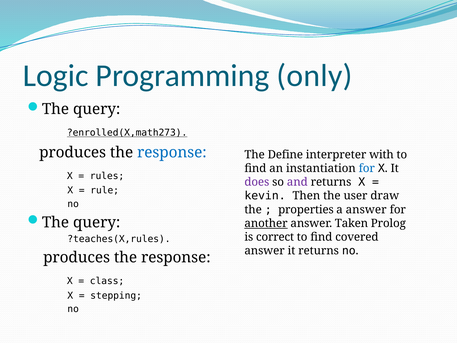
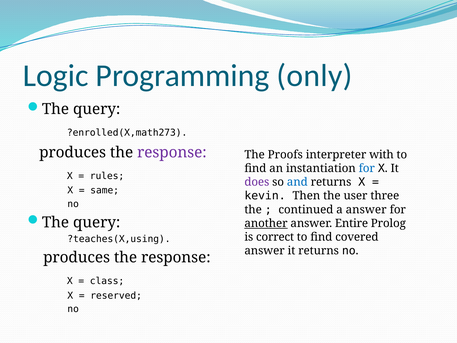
?enrolled(X,math273 underline: present -> none (127, 133)
response colour: blue -> purple (172, 152)
Define: Define -> Proofs (285, 155)
and colour: purple -> blue (297, 182)
rule: rule -> same (105, 190)
draw: draw -> three (385, 196)
properties: properties -> continued (306, 209)
Taken: Taken -> Entire (351, 223)
?teaches(X,rules: ?teaches(X,rules -> ?teaches(X,using (119, 239)
stepping: stepping -> reserved (116, 295)
